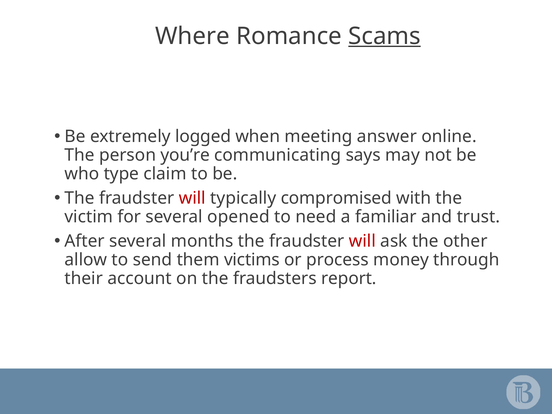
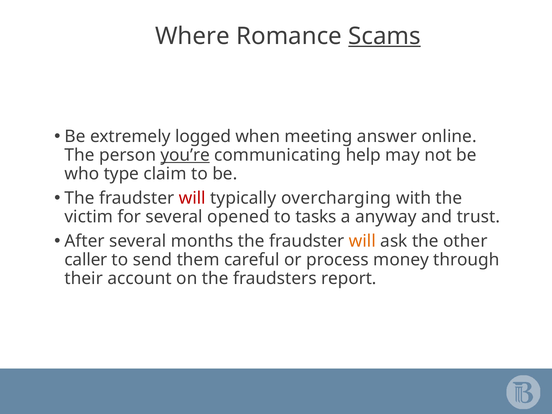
you’re underline: none -> present (185, 155)
says: says -> help (363, 155)
compromised: compromised -> overcharging (336, 198)
need: need -> tasks (316, 217)
familiar: familiar -> anyway (386, 217)
will colour: red -> orange (362, 241)
allow: allow -> caller (86, 260)
victims: victims -> careful (252, 260)
